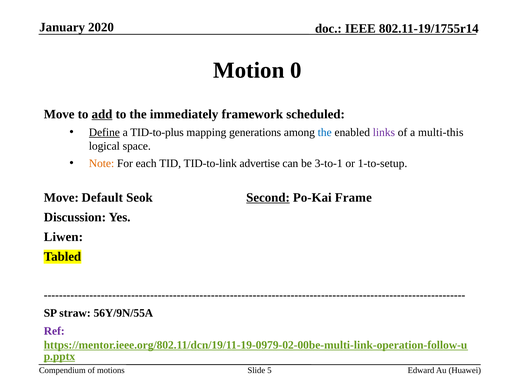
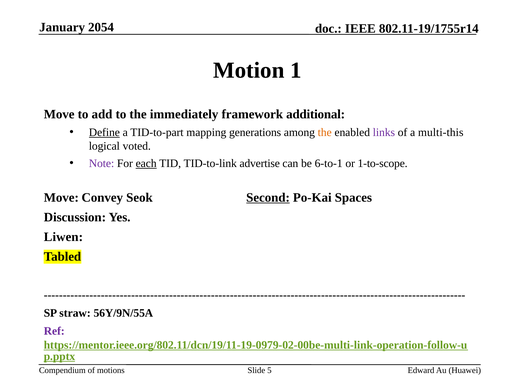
2020: 2020 -> 2054 (101, 27)
0: 0 -> 1 (296, 70)
add underline: present -> none (102, 114)
scheduled: scheduled -> additional (316, 114)
TID-to-plus: TID-to-plus -> TID-to-part (157, 132)
the colour: blue -> orange (325, 132)
space: space -> voted (137, 146)
Note colour: orange -> purple (102, 163)
each underline: none -> present (146, 163)
3-to-1: 3-to-1 -> 6-to-1 (329, 163)
1-to-setup: 1-to-setup -> 1-to-scope (383, 163)
Default: Default -> Convey (102, 198)
Frame: Frame -> Spaces (353, 198)
